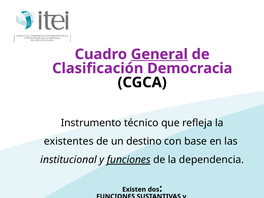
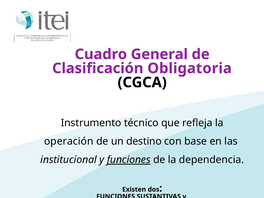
General underline: present -> none (159, 54)
Democracia: Democracia -> Obligatoria (190, 68)
existentes: existentes -> operación (69, 141)
